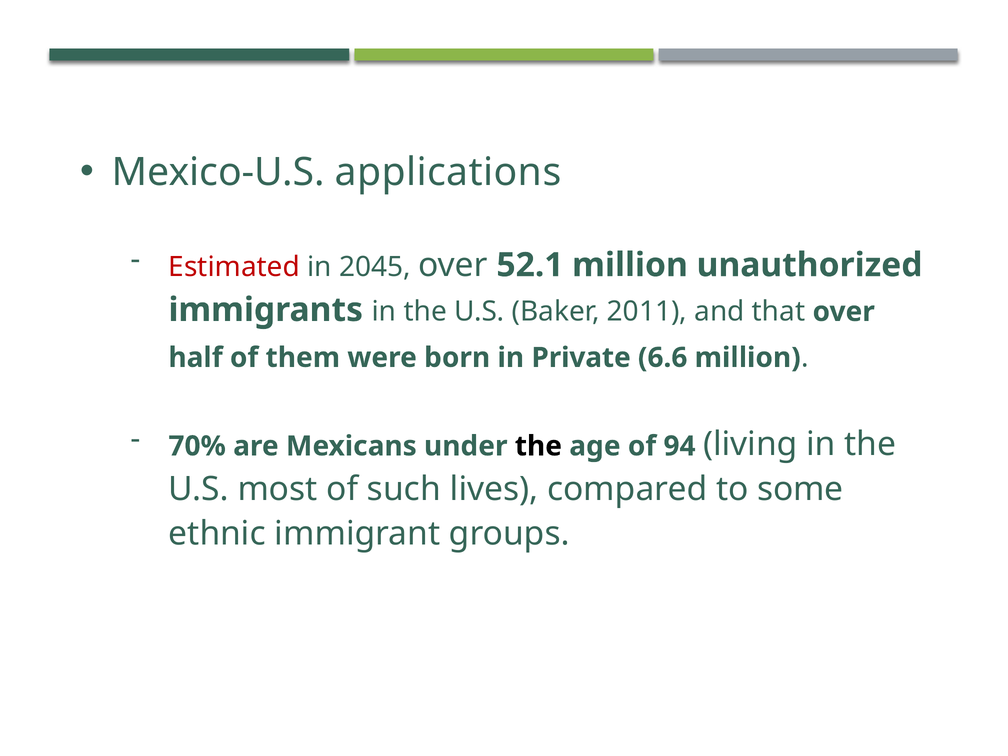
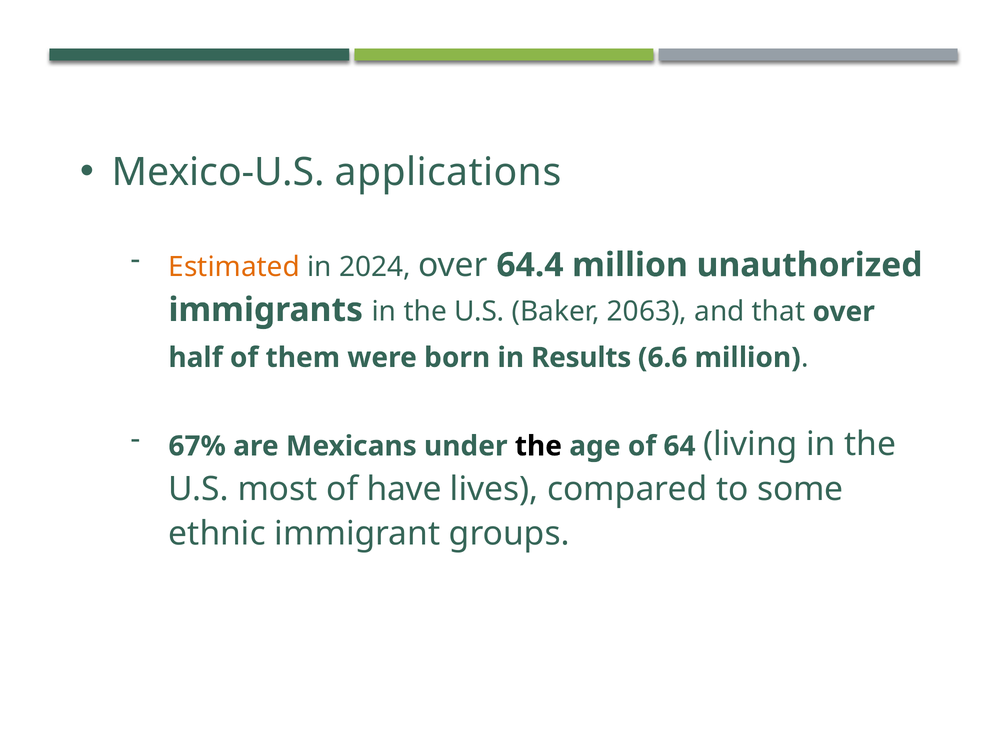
Estimated colour: red -> orange (234, 267)
2045: 2045 -> 2024 (375, 267)
52.1: 52.1 -> 64.4 (530, 265)
2011: 2011 -> 2063 (647, 312)
Private: Private -> Results (581, 358)
70%: 70% -> 67% (197, 446)
94: 94 -> 64 (680, 446)
such: such -> have (404, 489)
